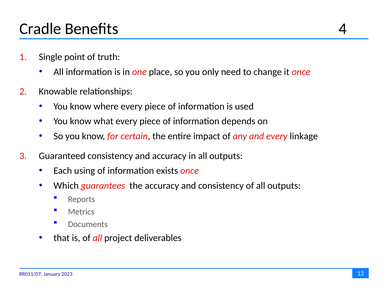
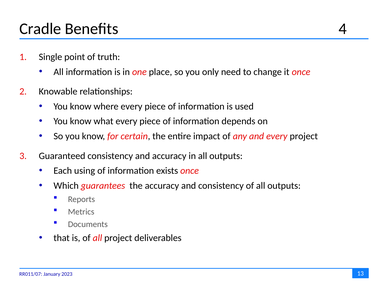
every linkage: linkage -> project (304, 136)
